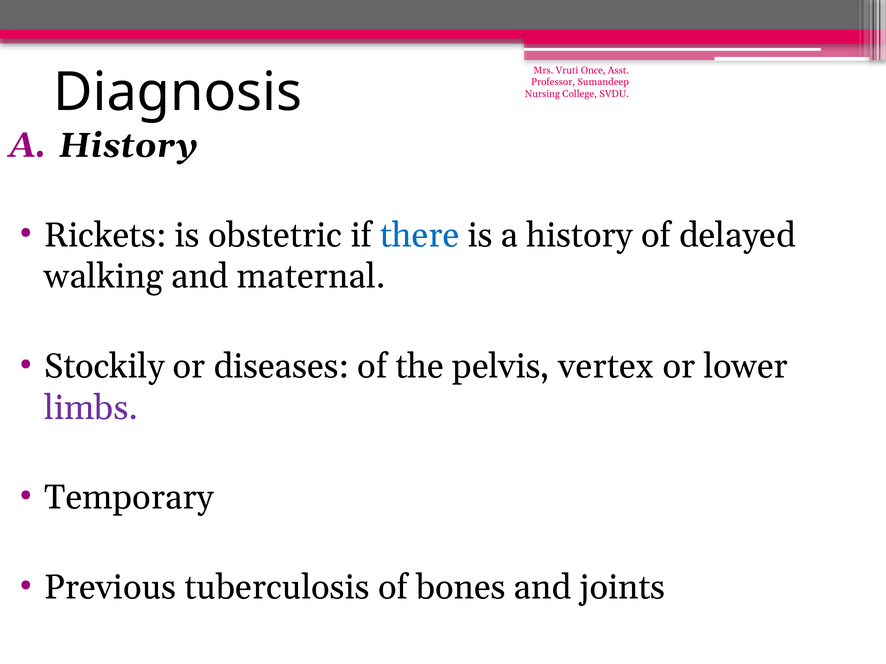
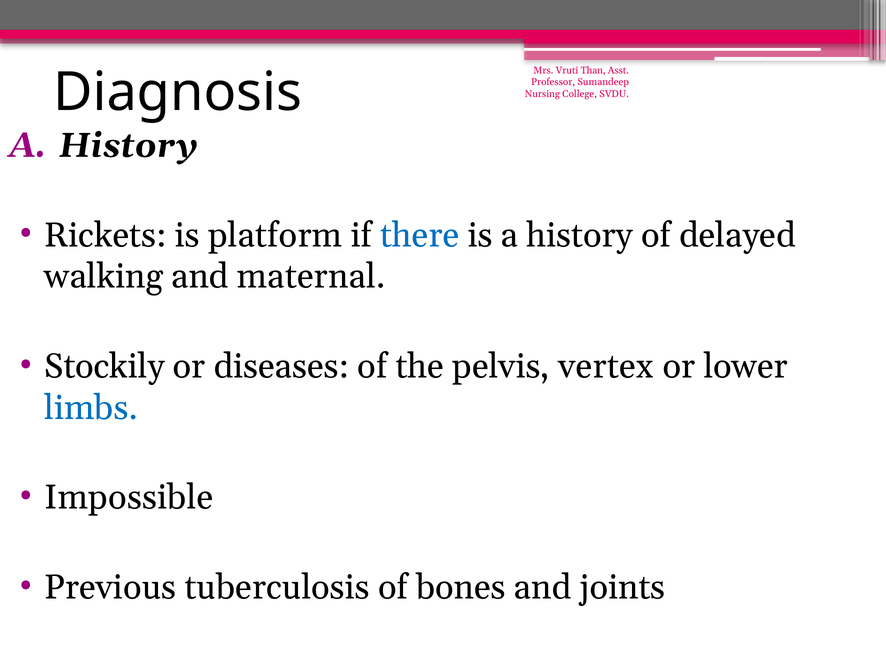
Once: Once -> Than (593, 70)
obstetric: obstetric -> platform (275, 236)
limbs colour: purple -> blue (91, 408)
Temporary: Temporary -> Impossible (129, 498)
